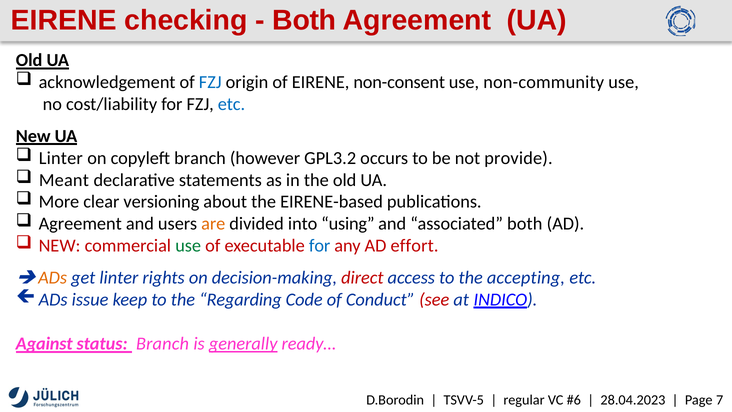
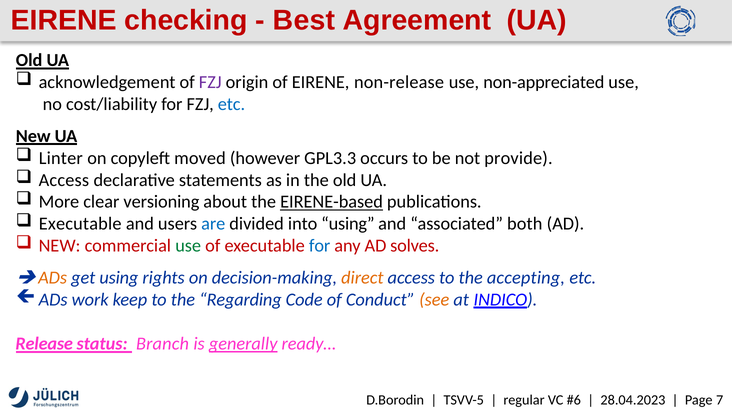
Both: Both -> Best (304, 21)
FZJ colour: blue -> purple (210, 82)
non-consent: non-consent -> non-release (399, 82)
non-community: non-community -> non-appreciated (544, 82)
copyleft branch: branch -> moved (200, 158)
GPL3.2: GPL3.2 -> GPL3.3 (330, 158)
Meant: Meant -> Access (64, 180)
EIRENE-based underline: none -> present (332, 202)
Agreement: Agreement -> Executable (80, 224)
are colour: orange -> blue (213, 224)
effort: effort -> solves (415, 246)
get linter: linter -> using (119, 277)
direct colour: red -> orange (362, 277)
issue: issue -> work (90, 299)
see colour: red -> orange (434, 299)
Against: Against -> Release (44, 344)
